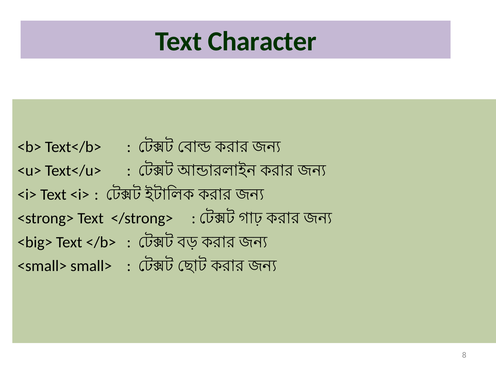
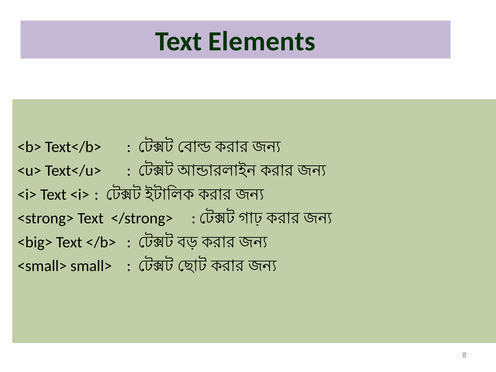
Character: Character -> Elements (262, 42)
